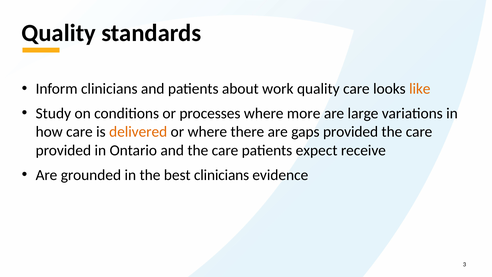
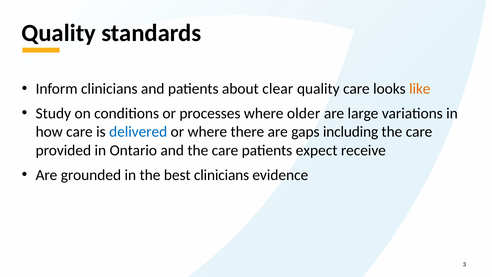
work: work -> clear (278, 89)
more: more -> older (304, 113)
delivered colour: orange -> blue (138, 132)
gaps provided: provided -> including (351, 132)
